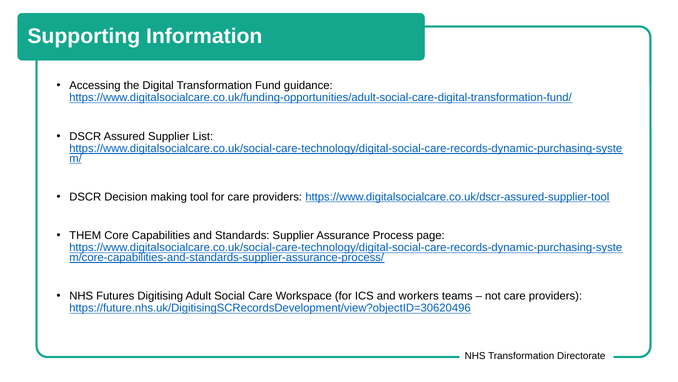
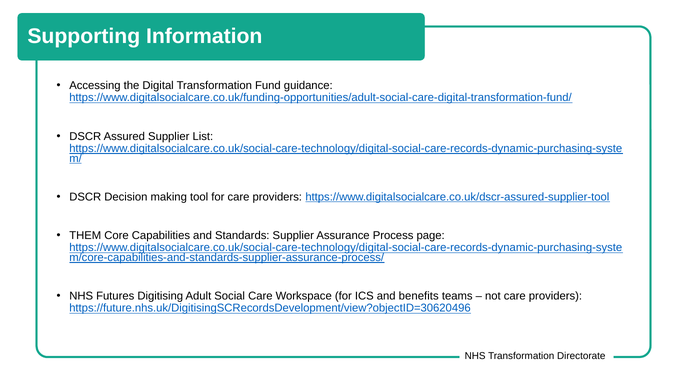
workers: workers -> benefits (419, 296)
